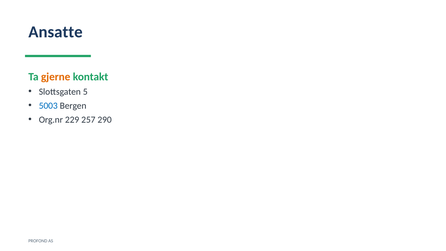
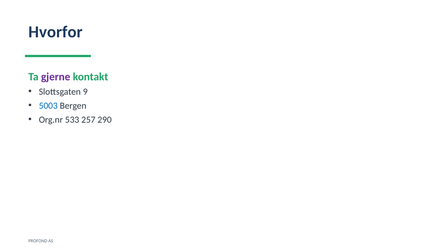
Ansatte: Ansatte -> Hvorfor (55, 32)
gjerne colour: orange -> purple (56, 77)
5: 5 -> 9 (85, 92)
229: 229 -> 533 (72, 120)
